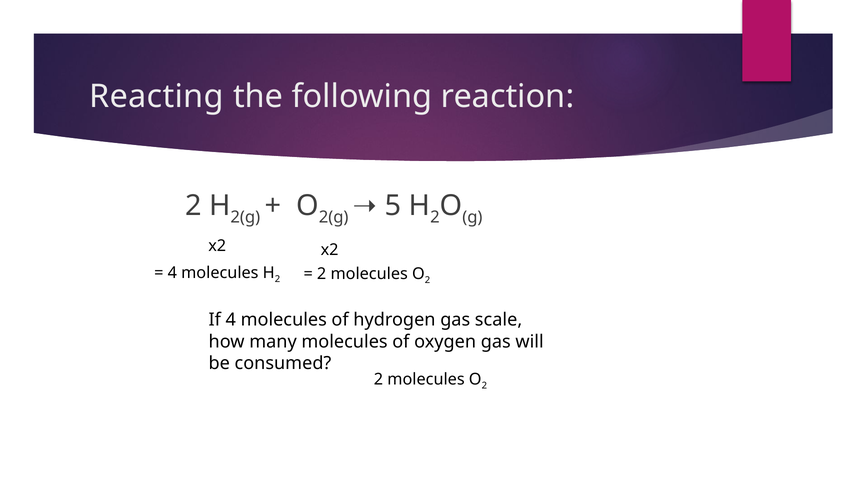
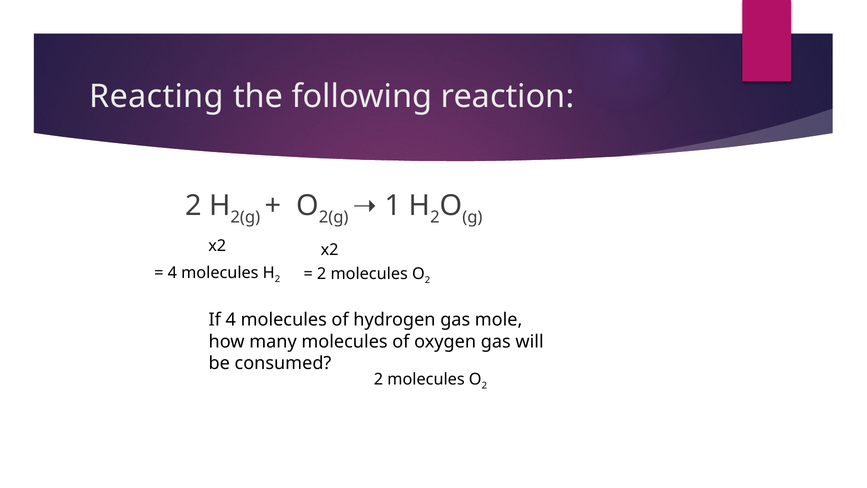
5: 5 -> 1 (393, 206)
scale: scale -> mole (499, 320)
